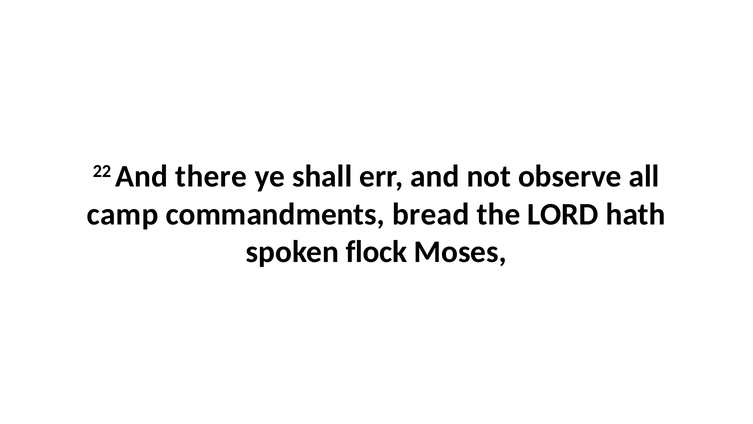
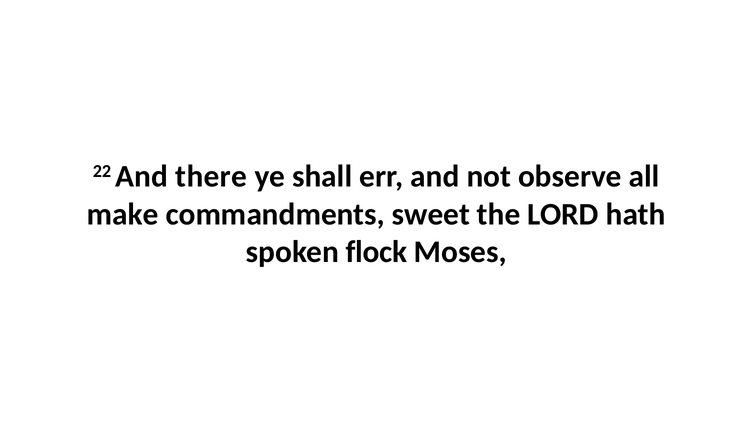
camp: camp -> make (123, 214)
bread: bread -> sweet (431, 214)
